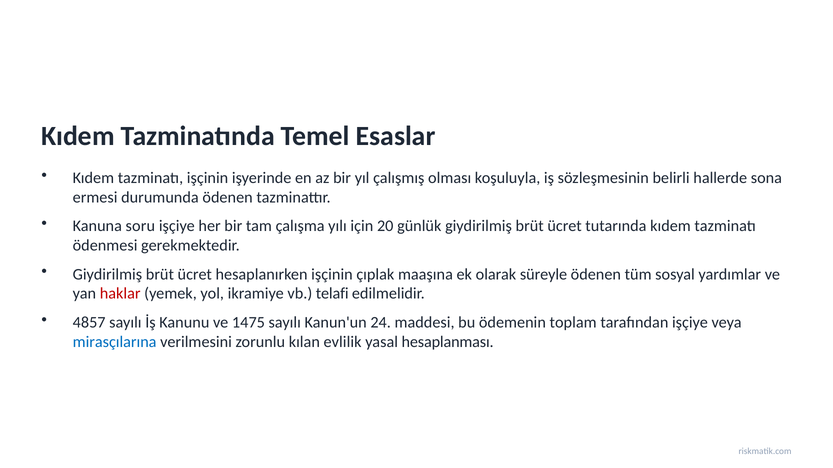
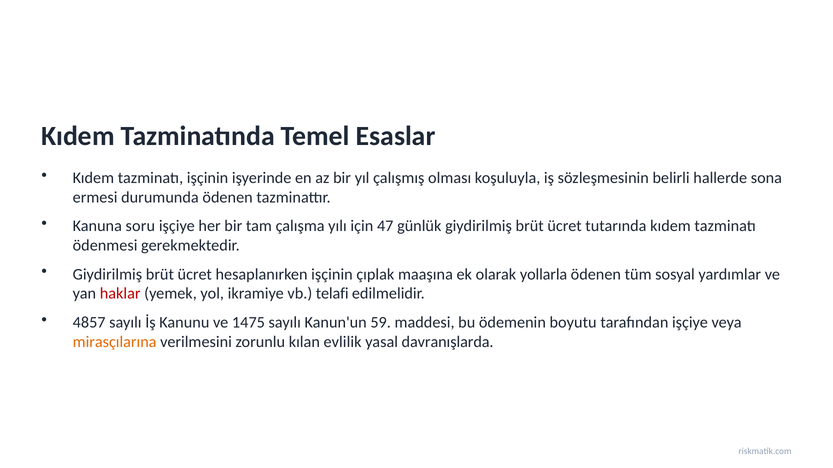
20: 20 -> 47 (385, 226)
süreyle: süreyle -> yollarla (544, 275)
24: 24 -> 59 (381, 323)
toplam: toplam -> boyutu (573, 323)
mirasçılarına colour: blue -> orange (115, 342)
hesaplanması: hesaplanması -> davranışlarda (448, 342)
